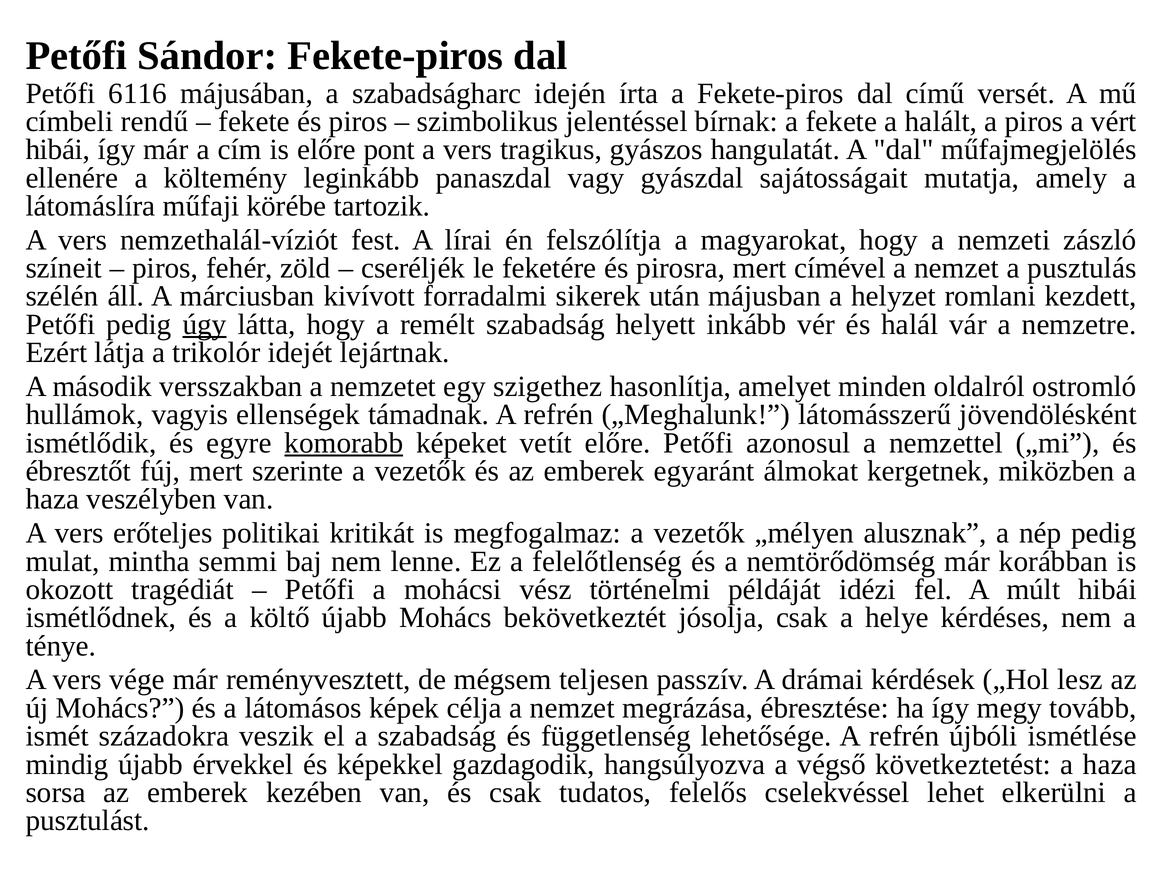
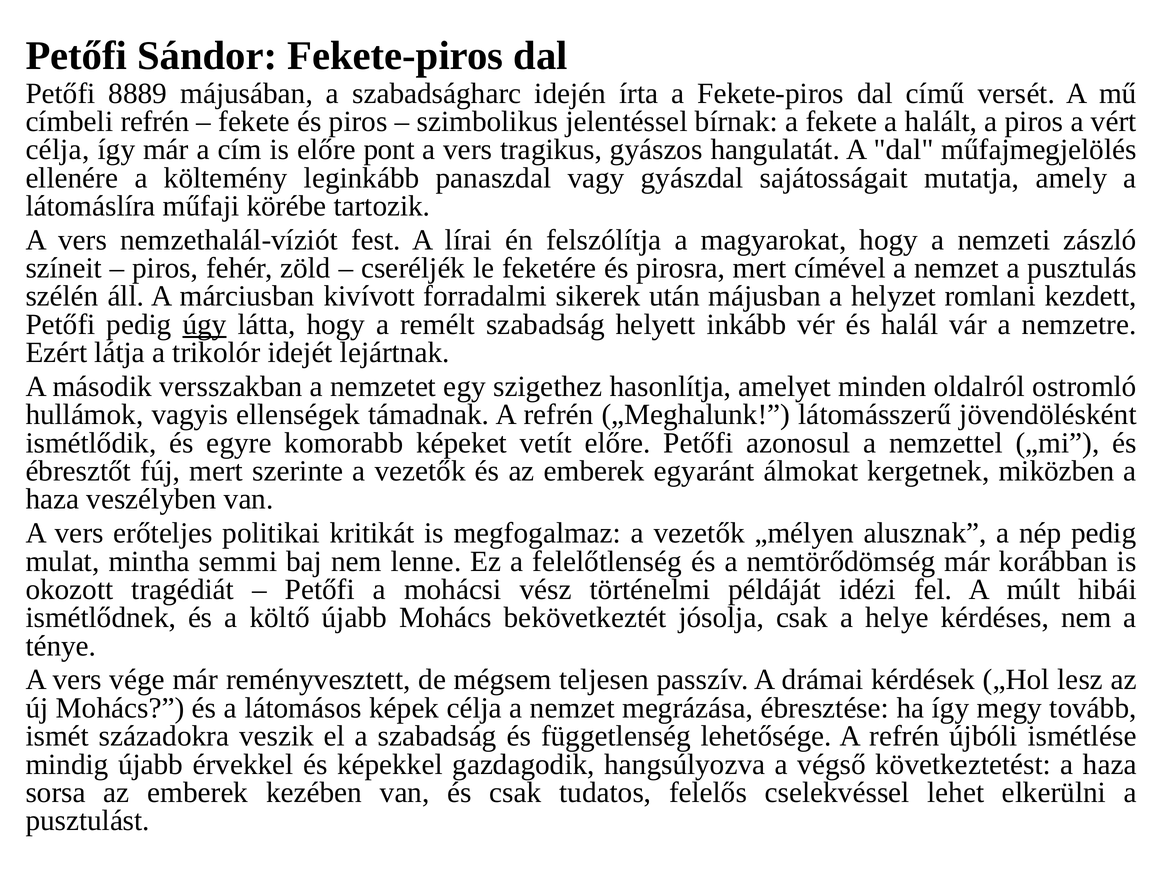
6116: 6116 -> 8889 (138, 93)
címbeli rendű: rendű -> refrén (155, 121)
hibái: hibái -> célja (57, 150)
komorabb underline: present -> none (344, 443)
